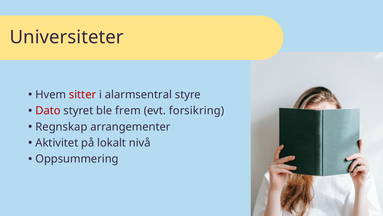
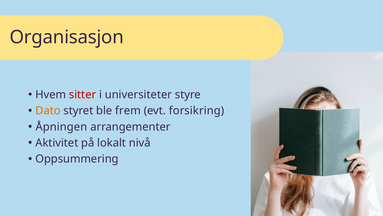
Universiteter: Universiteter -> Organisasjon (67, 37)
alarmsentral: alarmsentral -> universiteter (138, 94)
Dato colour: red -> orange (48, 110)
Regnskap: Regnskap -> Åpningen (61, 127)
